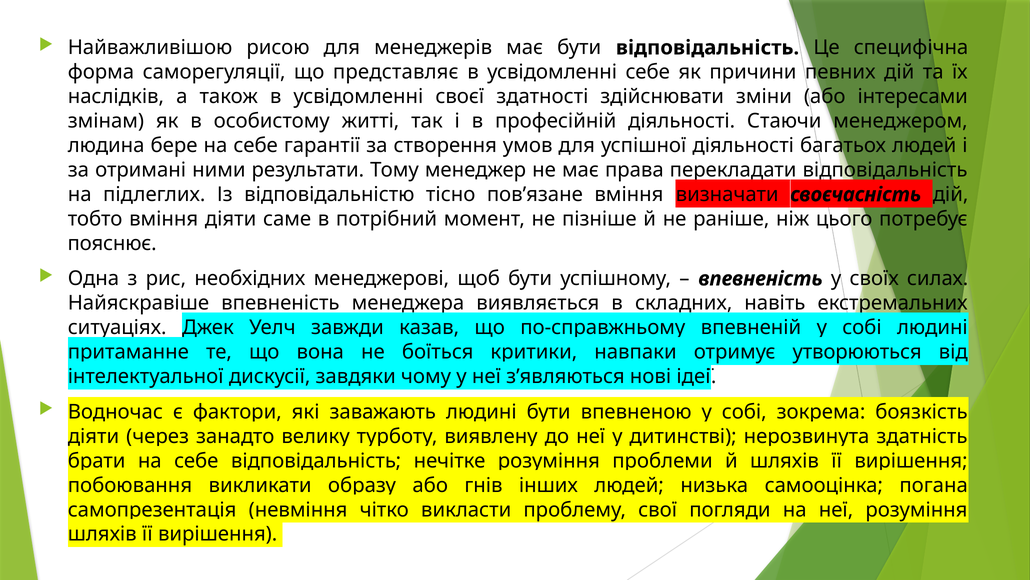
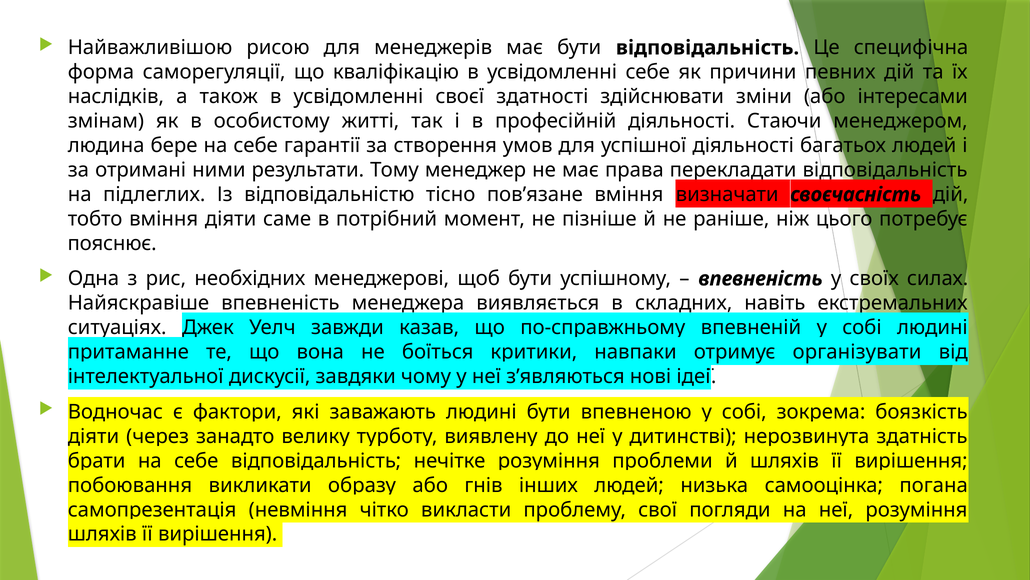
представляє: представляє -> кваліфікацію (396, 72)
утворюються: утворюються -> організувати (857, 352)
